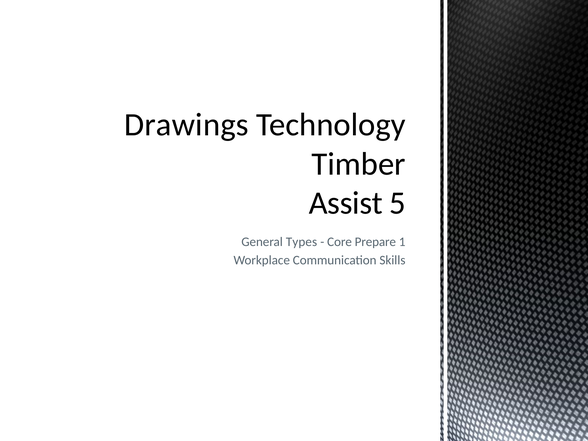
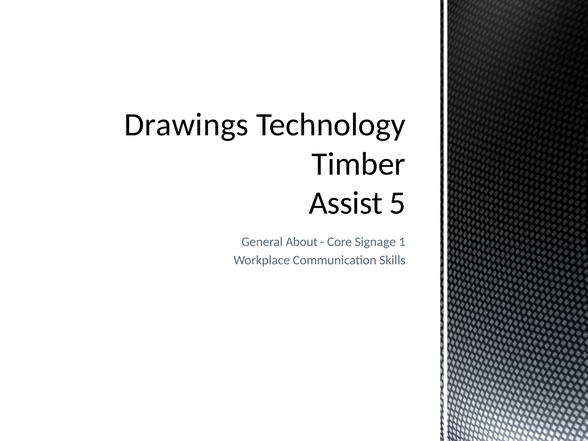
Types: Types -> About (302, 242)
Prepare: Prepare -> Signage (375, 242)
